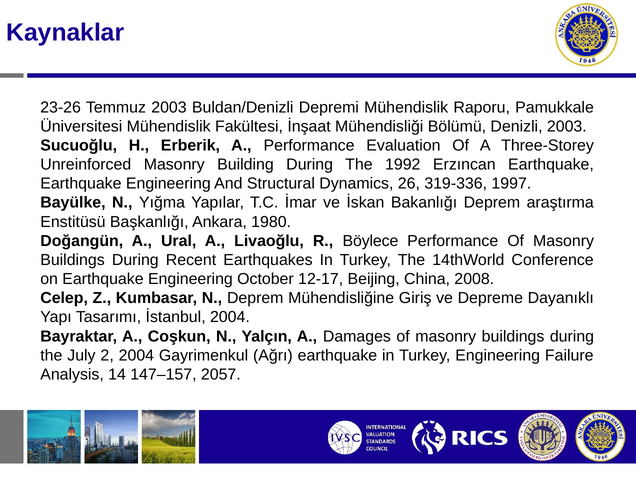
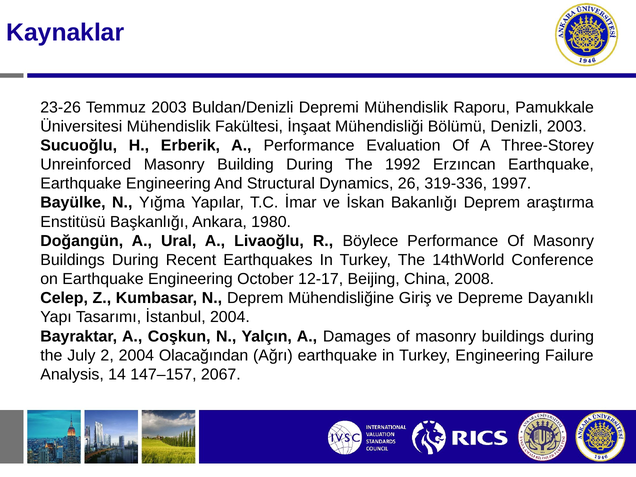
Gayrimenkul: Gayrimenkul -> Olacağından (204, 355)
2057: 2057 -> 2067 (221, 374)
